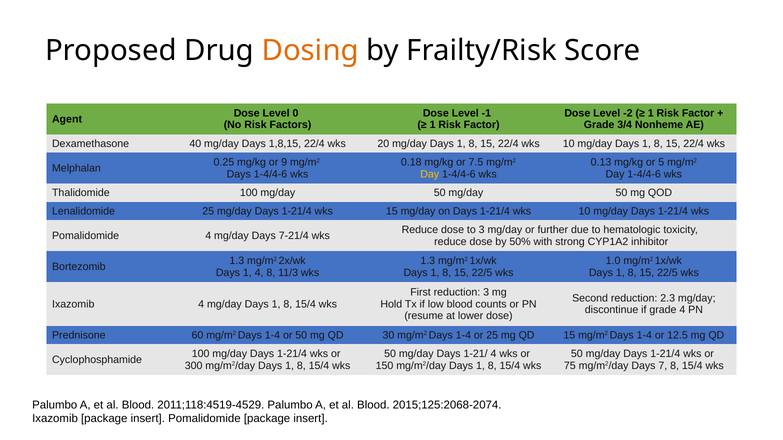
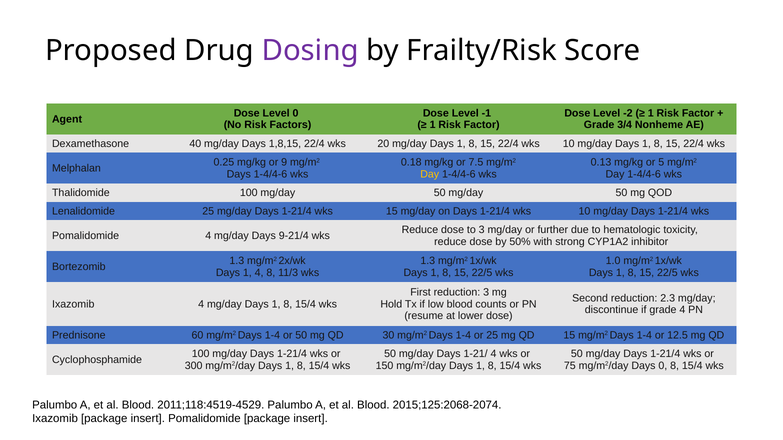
Dosing colour: orange -> purple (310, 51)
7-21/4: 7-21/4 -> 9-21/4 (294, 236)
Days 7: 7 -> 0 (663, 366)
